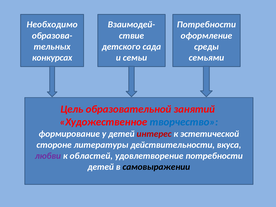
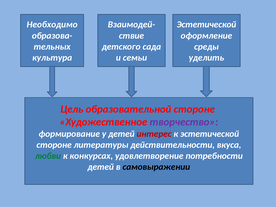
Потребности: Потребности -> Эстетической (206, 25)
конкурсах: конкурсах -> культура (52, 58)
семьями: семьями -> уделить (206, 58)
образовательной занятий: занятий -> стороне (194, 109)
творчество colour: blue -> purple (184, 122)
любви colour: purple -> green (48, 156)
областей: областей -> конкурсах (91, 156)
